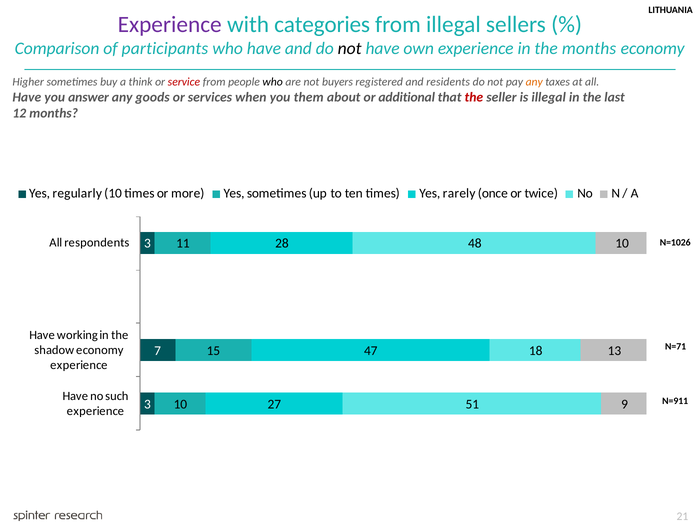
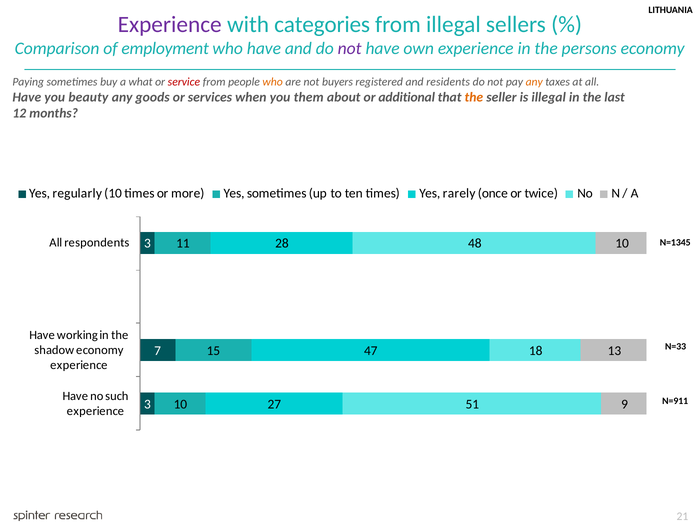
participants: participants -> employment (165, 49)
not colour: black -> purple (350, 49)
the months: months -> persons (589, 49)
Higher: Higher -> Paying (28, 82)
think: think -> what (141, 82)
who colour: black -> orange (273, 82)
answer: answer -> beauty (88, 97)
the colour: red -> orange (474, 97)
N=1026: N=1026 -> N=1345 (675, 243)
N=71: N=71 -> N=33 (676, 347)
